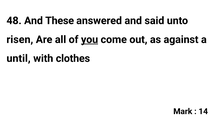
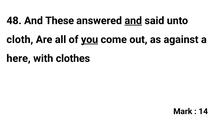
and underline: none -> present (133, 21)
risen: risen -> cloth (20, 40)
until: until -> here (19, 58)
